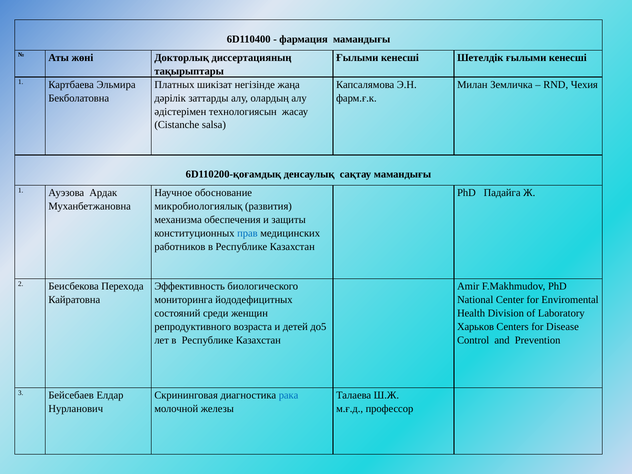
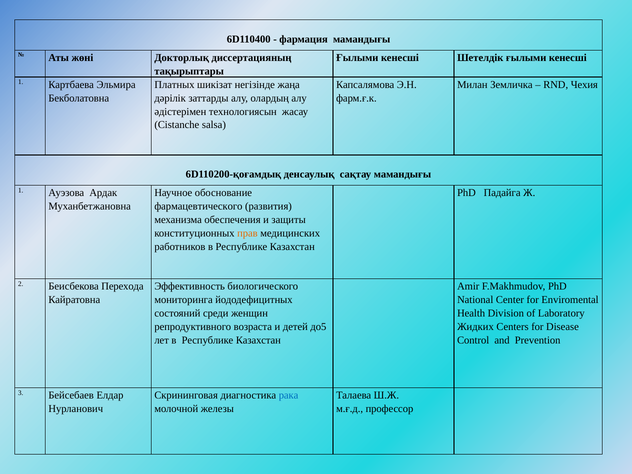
микробиологиялық: микробиологиялық -> фармацевтического (198, 206)
прав colour: blue -> orange (247, 233)
Харьков: Харьков -> Жидких (475, 327)
